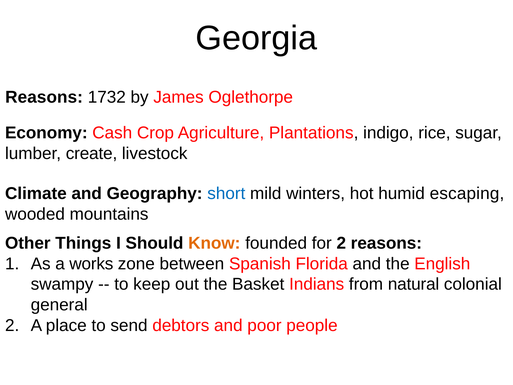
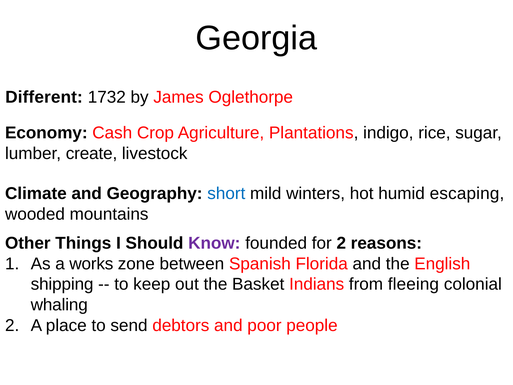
Reasons: Reasons -> Different (44, 97)
Know colour: orange -> purple (214, 243)
swampy: swampy -> shipping (62, 284)
natural: natural -> fleeing (413, 284)
general: general -> whaling (59, 305)
